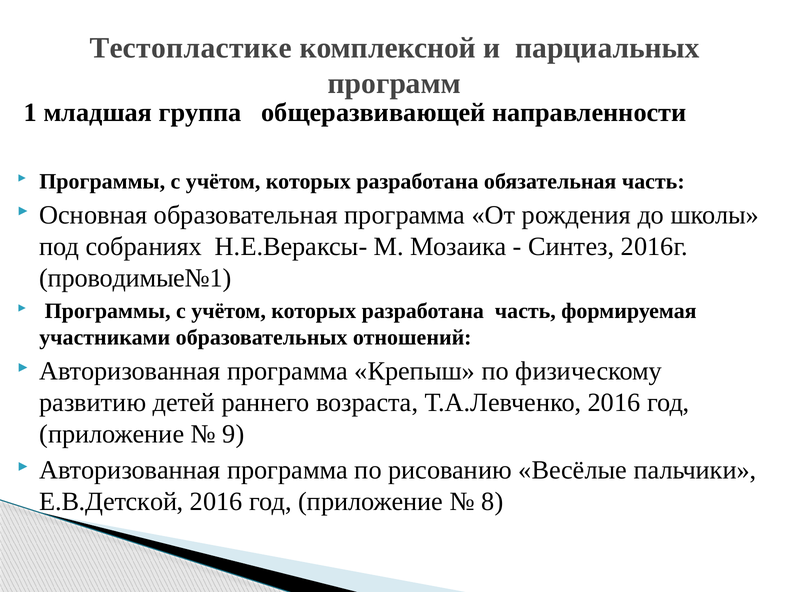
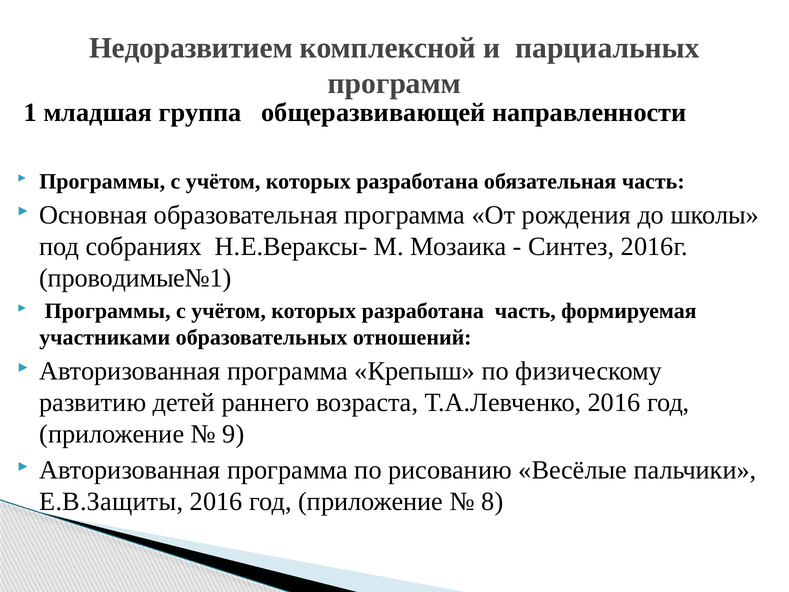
Тестопластике: Тестопластике -> Недоразвитием (191, 48)
Е.В.Детской: Е.В.Детской -> Е.В.Защиты (111, 502)
